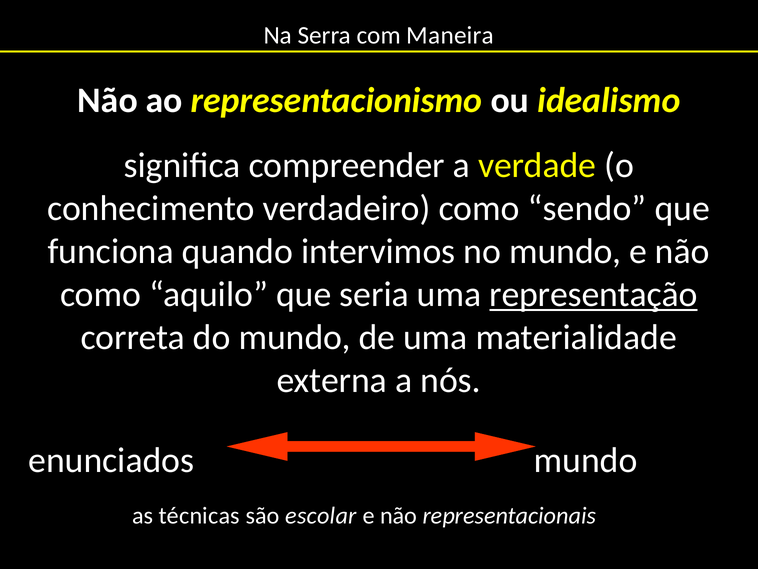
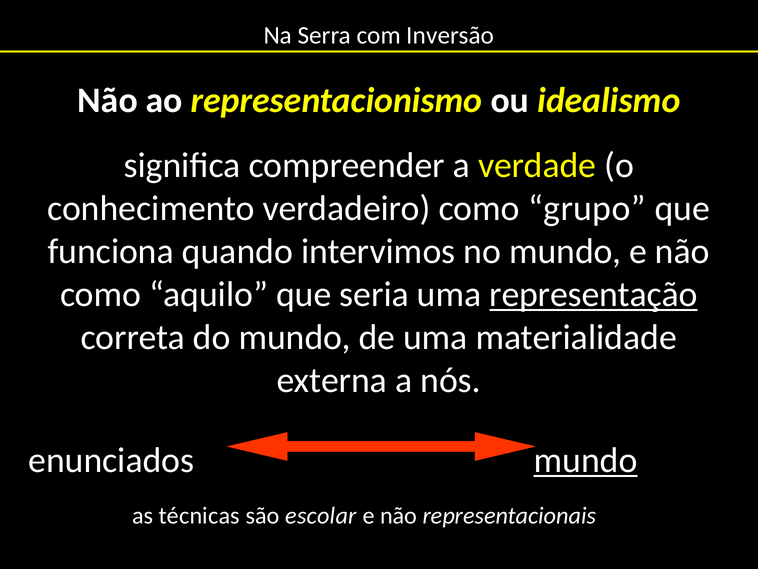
Maneira: Maneira -> Inversão (450, 35)
sendo: sendo -> grupo (587, 208)
mundo underline: none -> present (586, 460)
